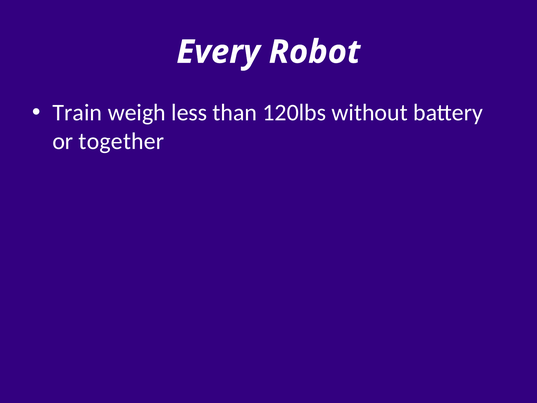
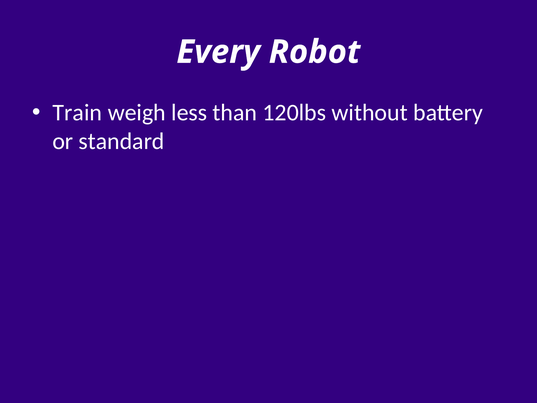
together: together -> standard (122, 141)
